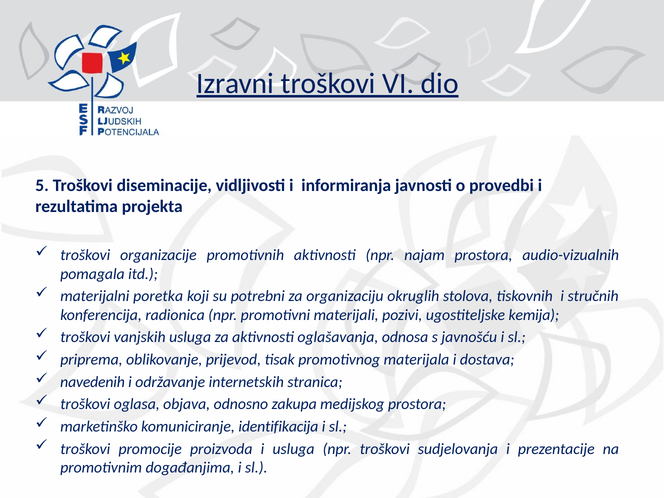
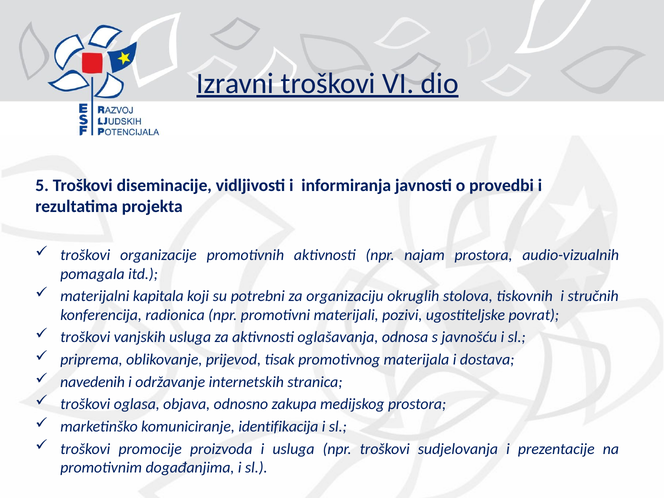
poretka: poretka -> kapitala (158, 296)
kemija: kemija -> povrat (534, 315)
